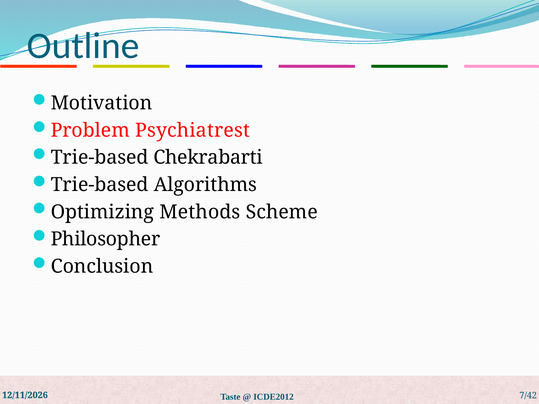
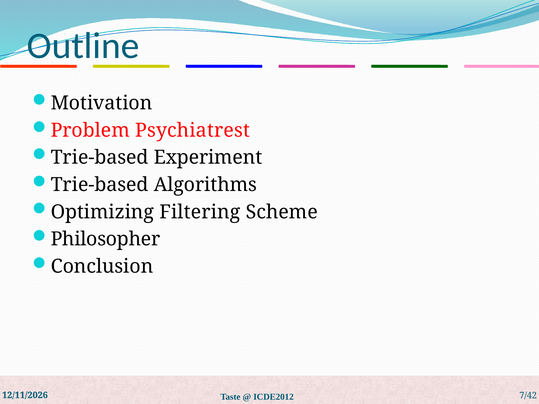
Chekrabarti: Chekrabarti -> Experiment (208, 158)
Methods: Methods -> Filtering (200, 212)
